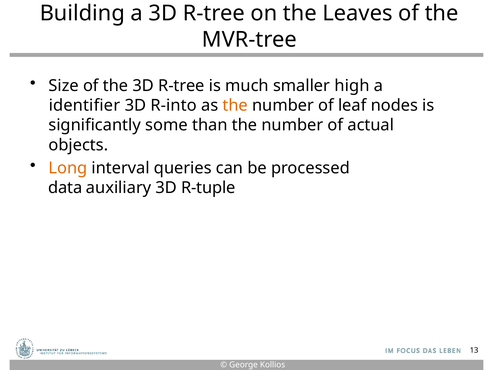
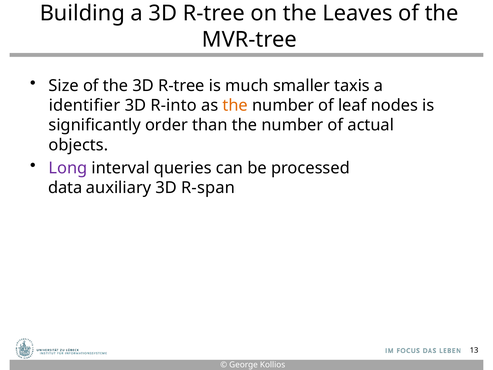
high: high -> taxis (352, 86)
some: some -> order (166, 125)
Long colour: orange -> purple (68, 168)
R-tuple: R-tuple -> R-span (208, 188)
